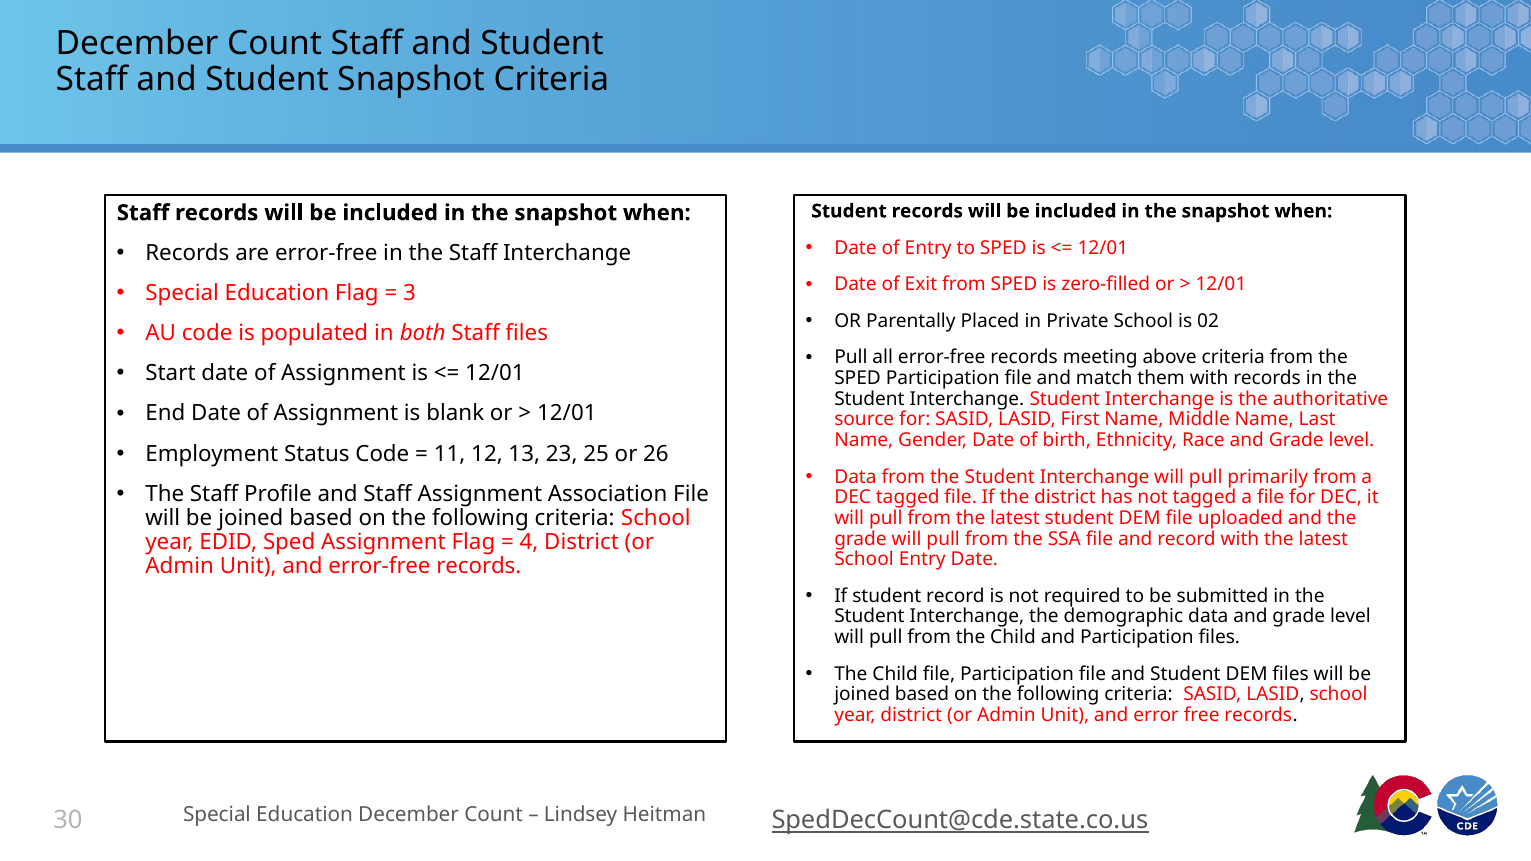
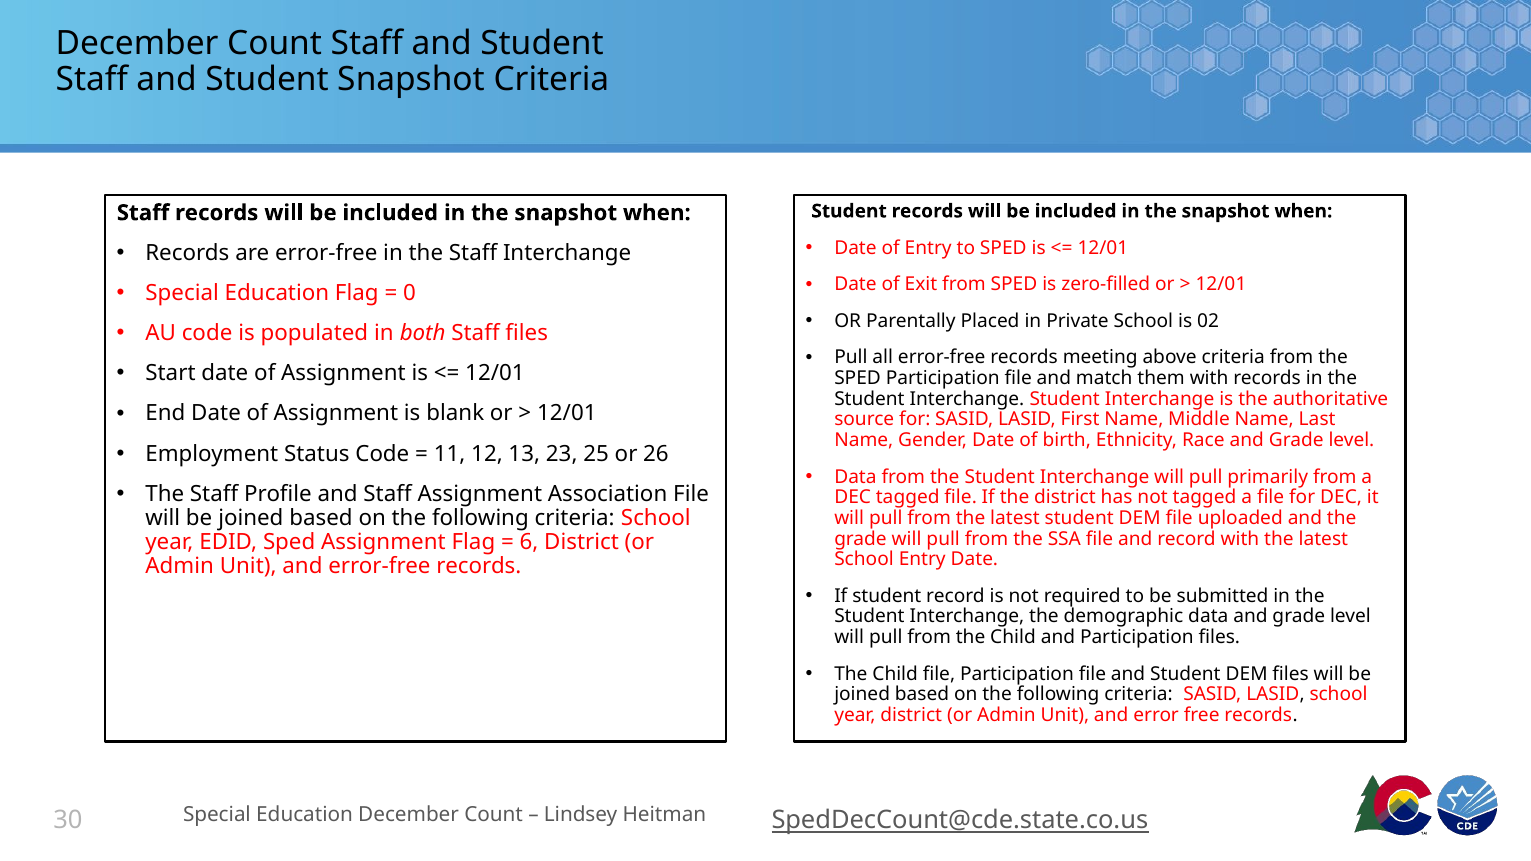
3: 3 -> 0 (410, 293)
4: 4 -> 6 (529, 542)
